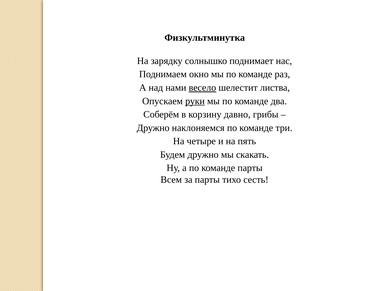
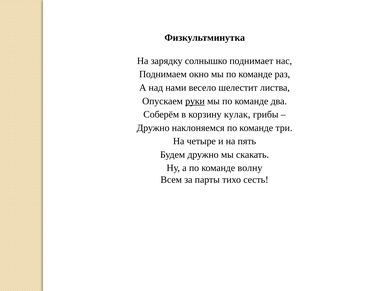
весело underline: present -> none (202, 88)
давно: давно -> кулак (237, 114)
команде парты: парты -> волну (250, 168)
